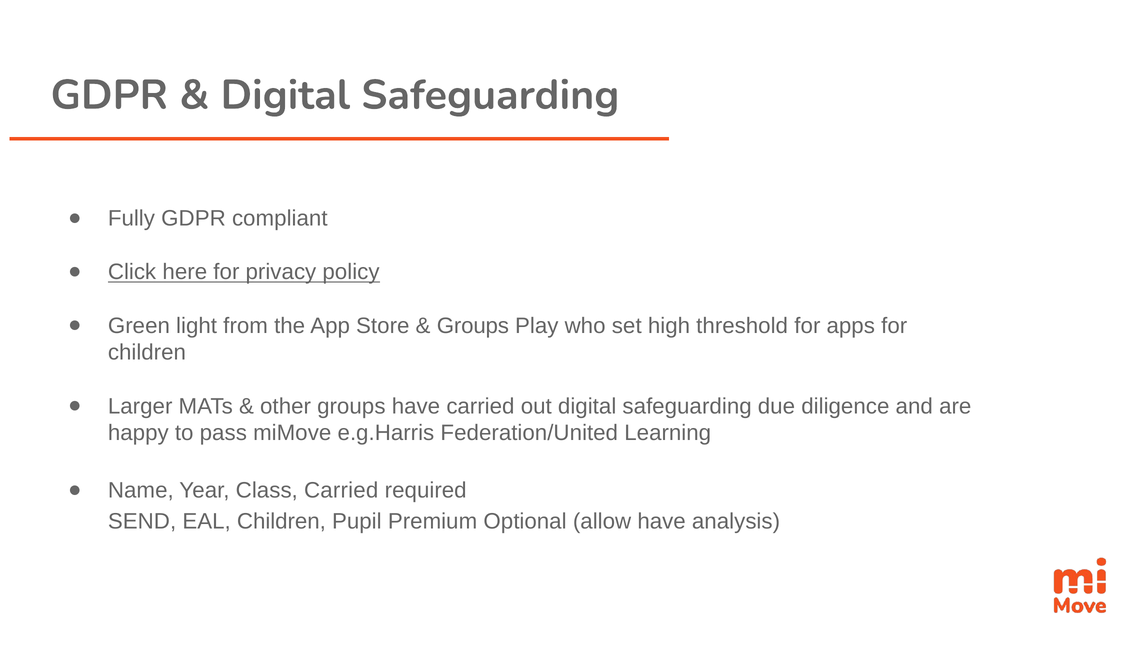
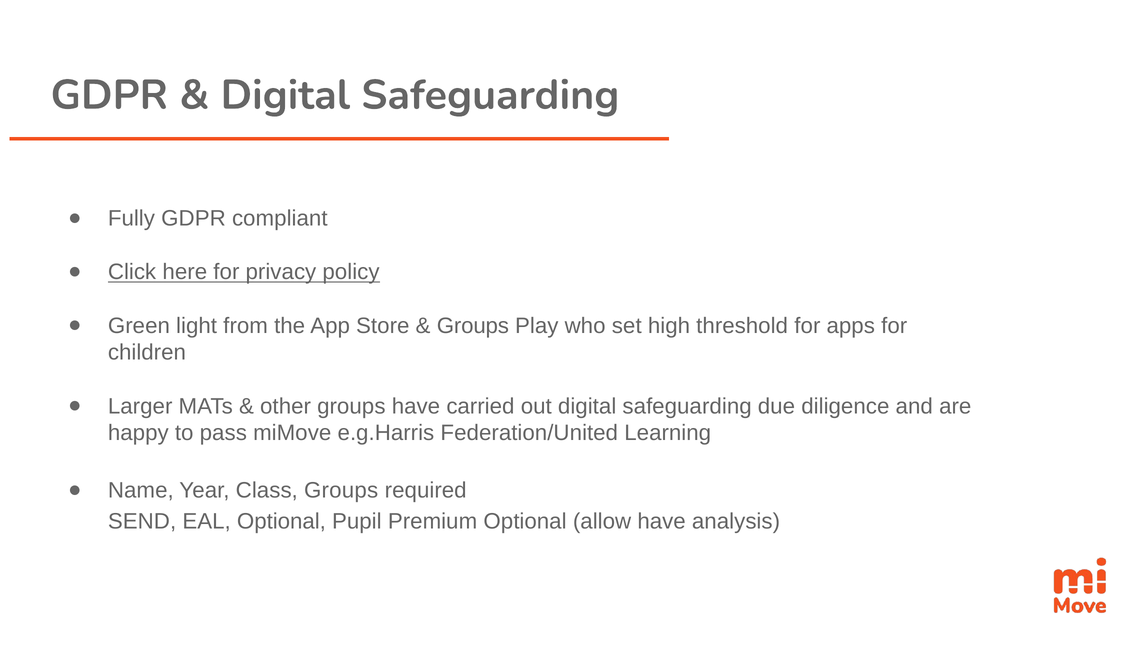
Class Carried: Carried -> Groups (341, 491)
EAL Children: Children -> Optional (281, 522)
